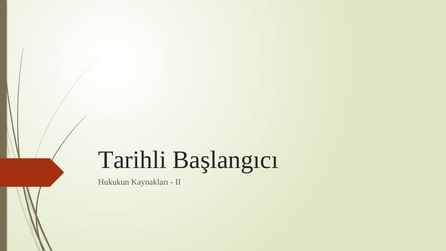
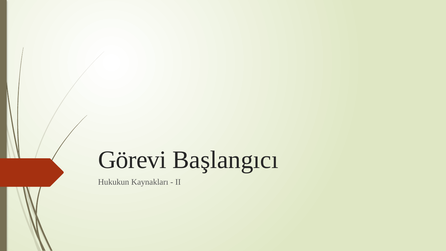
Tarihli: Tarihli -> Görevi (132, 160)
